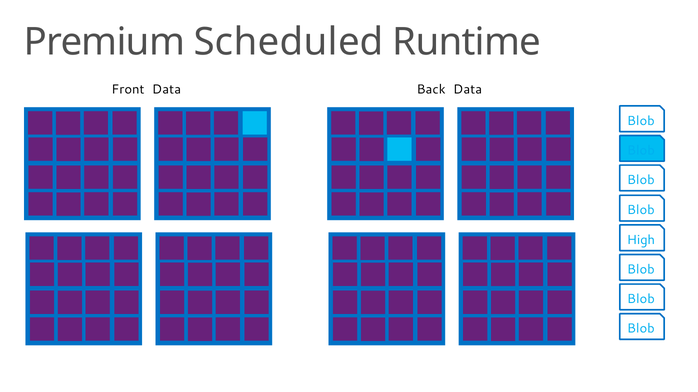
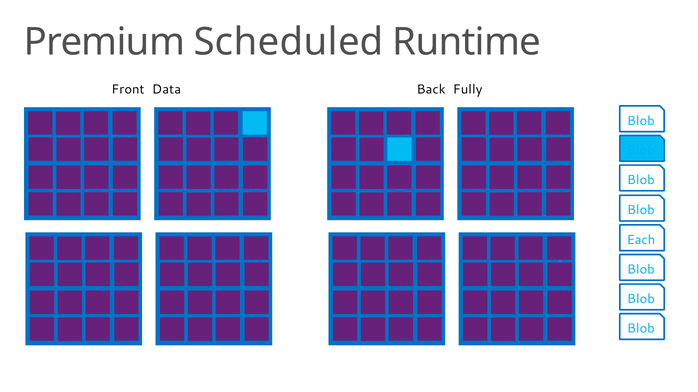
Back Data: Data -> Fully (468, 90)
High: High -> Each (641, 240)
